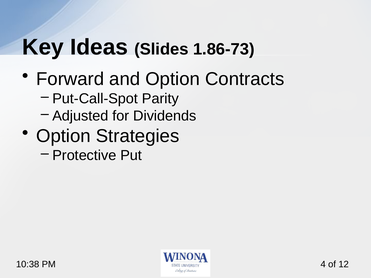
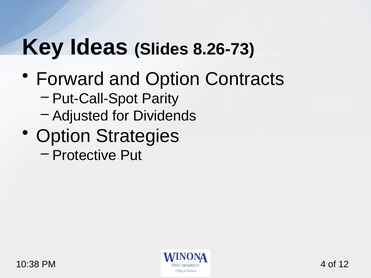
1.86-73: 1.86-73 -> 8.26-73 (224, 49)
